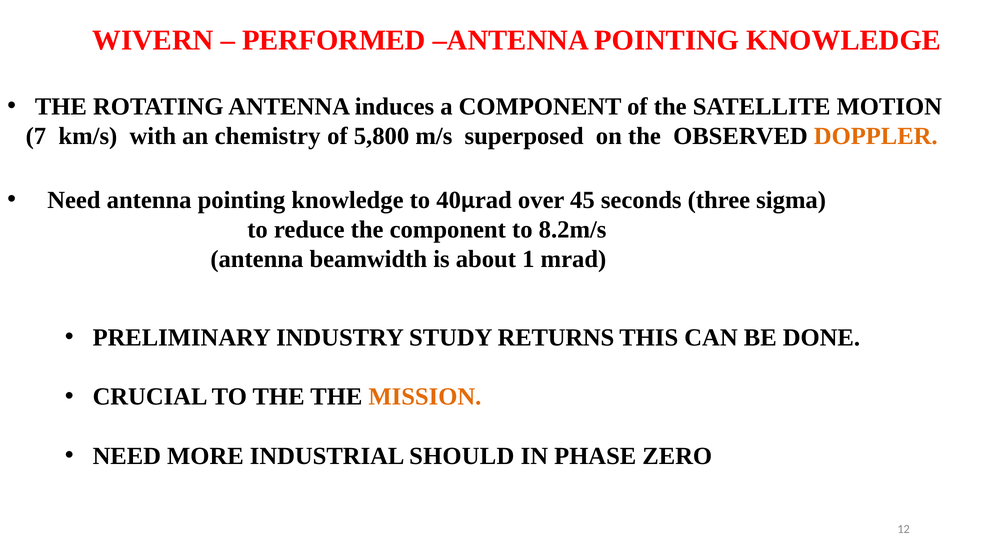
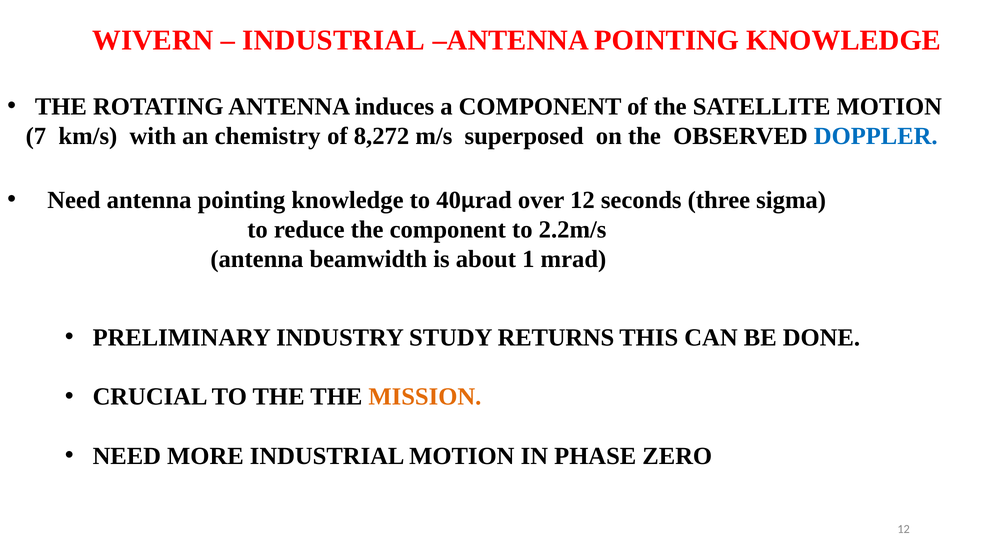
PERFORMED: PERFORMED -> INDUSTRIAL (334, 40)
5,800: 5,800 -> 8,272 (382, 136)
DOPPLER colour: orange -> blue (876, 136)
over 45: 45 -> 12 (582, 200)
8.2m/s: 8.2m/s -> 2.2m/s (573, 230)
INDUSTRIAL SHOULD: SHOULD -> MOTION (462, 456)
